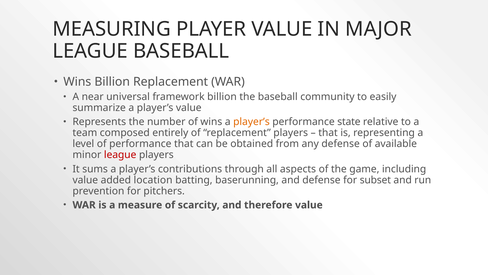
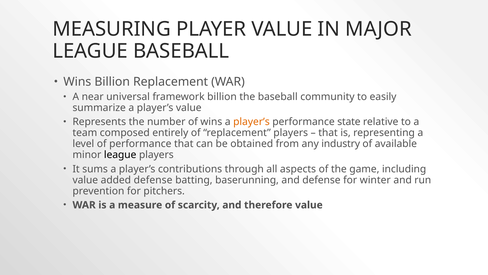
any defense: defense -> industry (341, 144)
league colour: red -> black (120, 155)
added location: location -> defense (153, 180)
subset: subset -> winter (375, 180)
